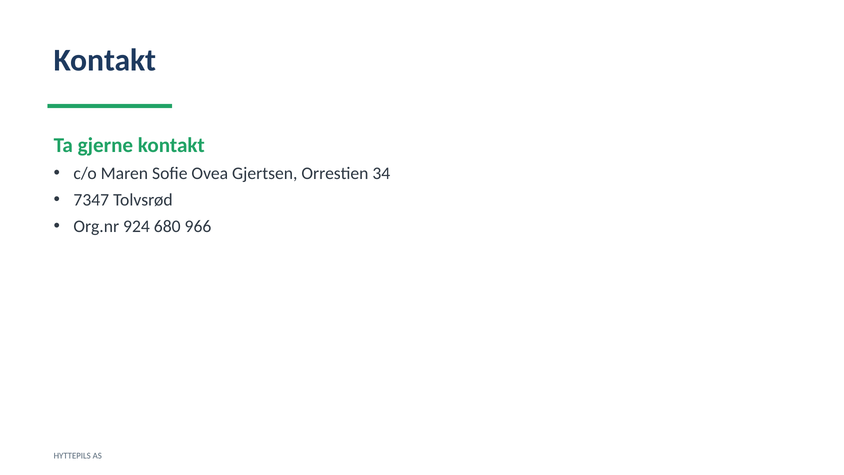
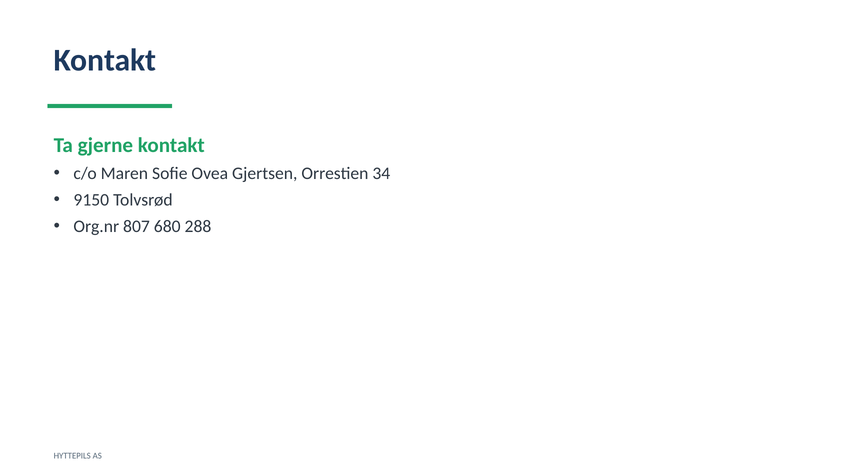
7347: 7347 -> 9150 (91, 200)
924: 924 -> 807 (136, 226)
966: 966 -> 288 (198, 226)
